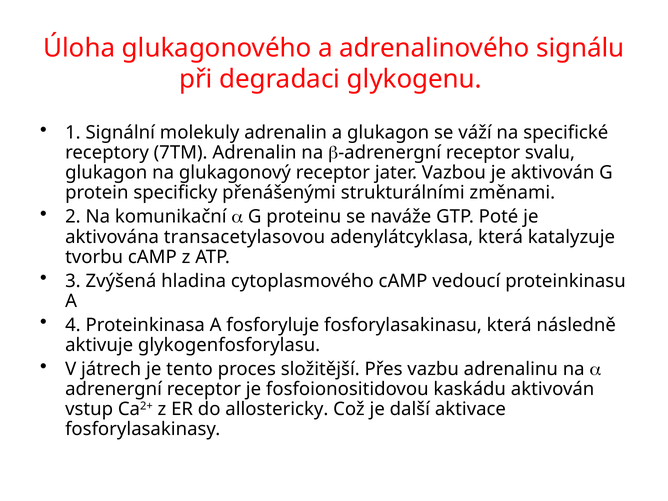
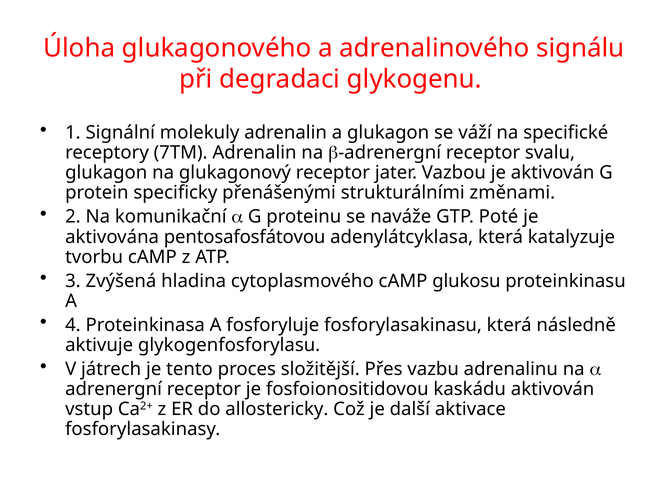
transacetylasovou: transacetylasovou -> pentosafosfátovou (245, 237)
vedoucí: vedoucí -> glukosu (466, 281)
